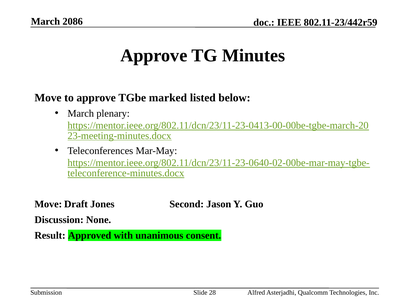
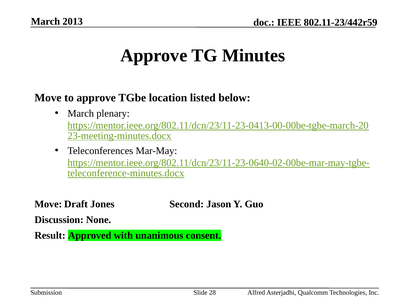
2086: 2086 -> 2013 (73, 22)
marked: marked -> location (168, 98)
